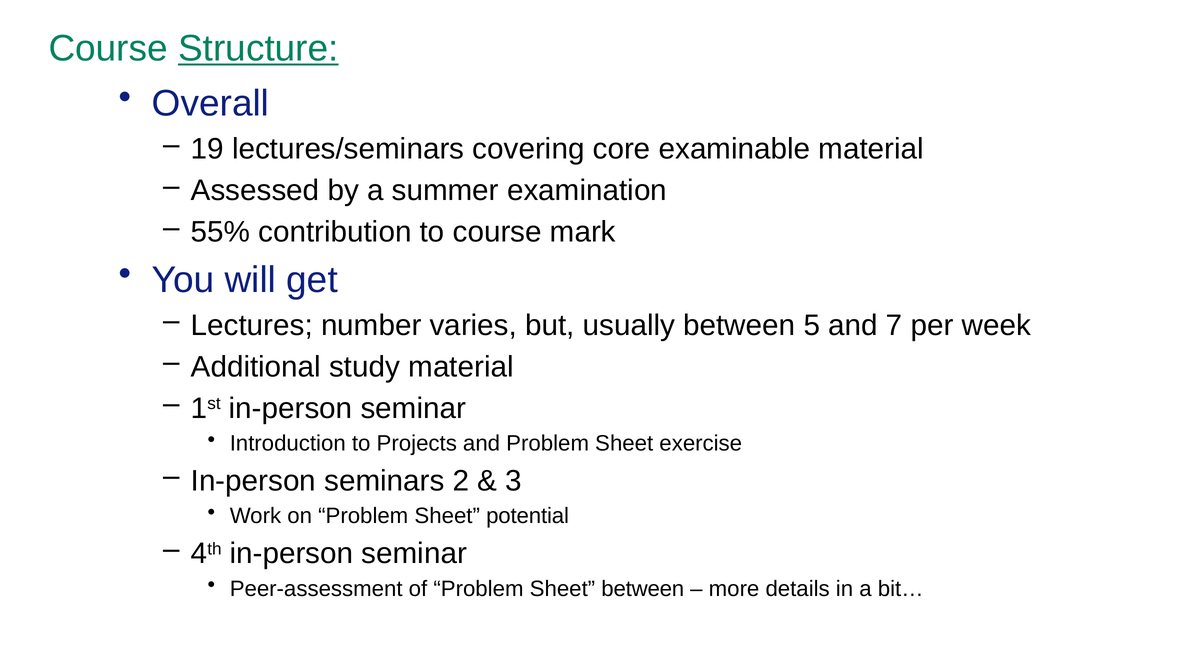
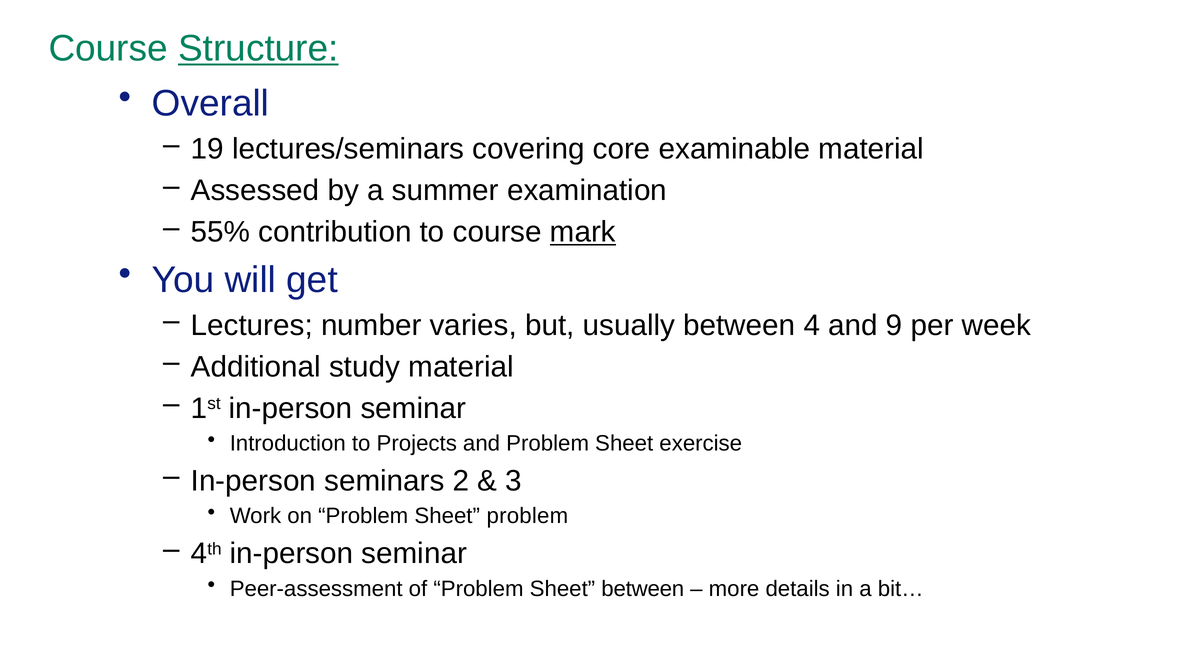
mark underline: none -> present (583, 232)
5: 5 -> 4 (812, 325)
7: 7 -> 9 (894, 325)
Sheet potential: potential -> problem (527, 516)
